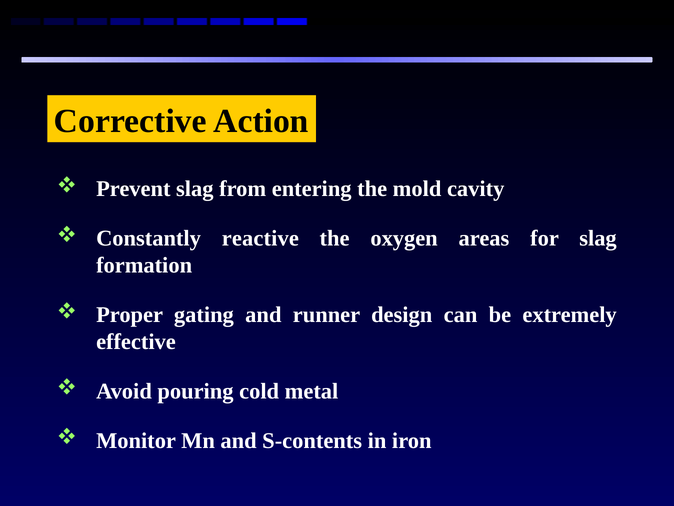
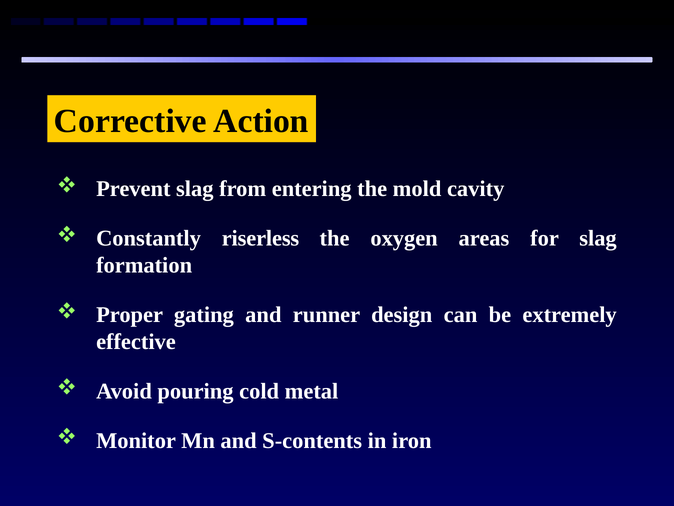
reactive: reactive -> riserless (261, 238)
